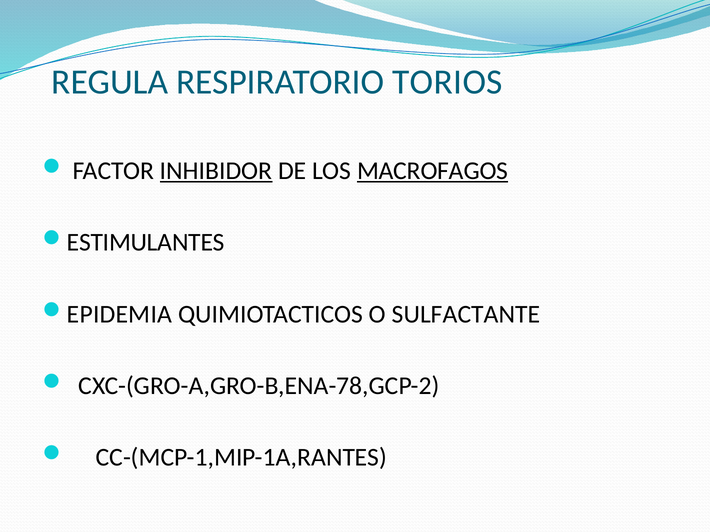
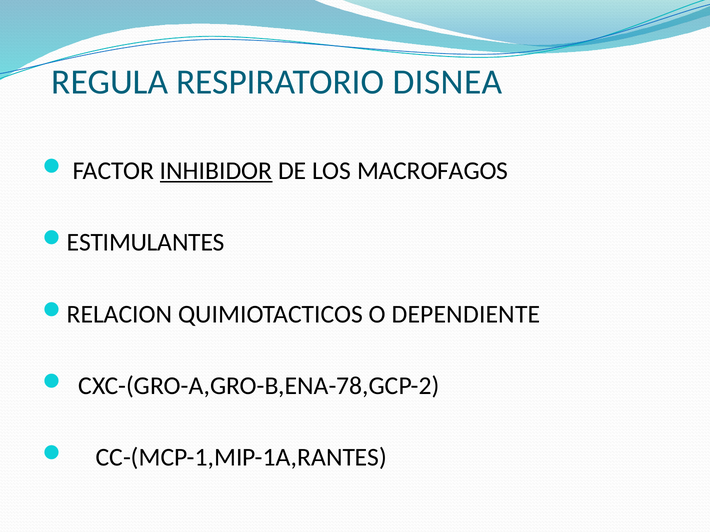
TORIOS: TORIOS -> DISNEA (447, 82)
MACROFAGOS underline: present -> none (433, 171)
EPIDEMIA: EPIDEMIA -> RELACION (120, 314)
SULFACTANTE: SULFACTANTE -> DEPENDIENTE (466, 314)
